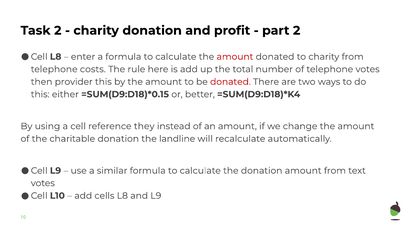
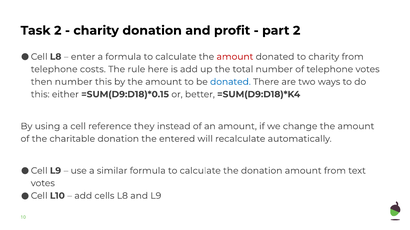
then provider: provider -> number (74, 82)
donated colour: red -> blue (230, 82)
landline: landline -> entered (177, 139)
